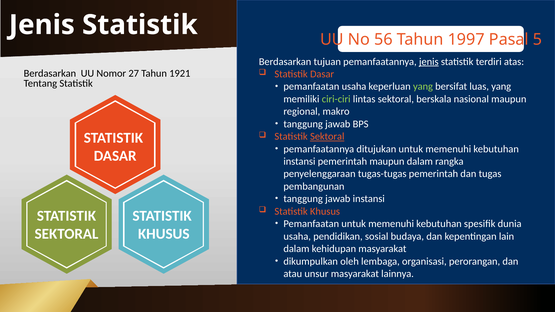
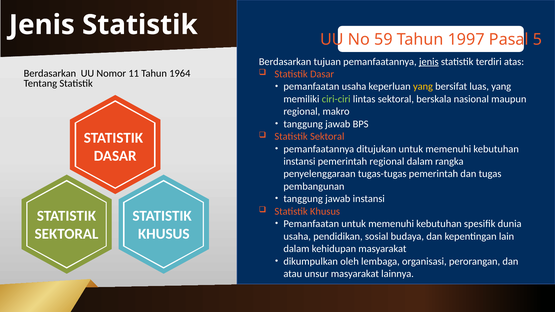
56: 56 -> 59 (383, 40)
27: 27 -> 11 (134, 74)
1921: 1921 -> 1964 (180, 74)
yang colour: light green -> yellow (423, 87)
Sektoral underline: present -> none (327, 137)
pemerintah maupun: maupun -> regional (387, 162)
